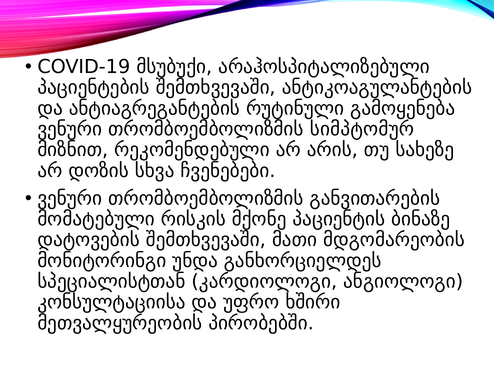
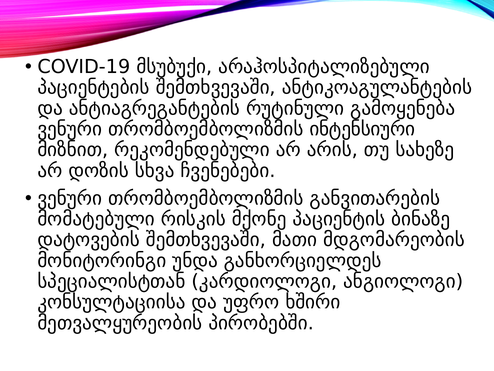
სიმპტომურ: სიმპტომურ -> ინტენსიური (362, 129)
